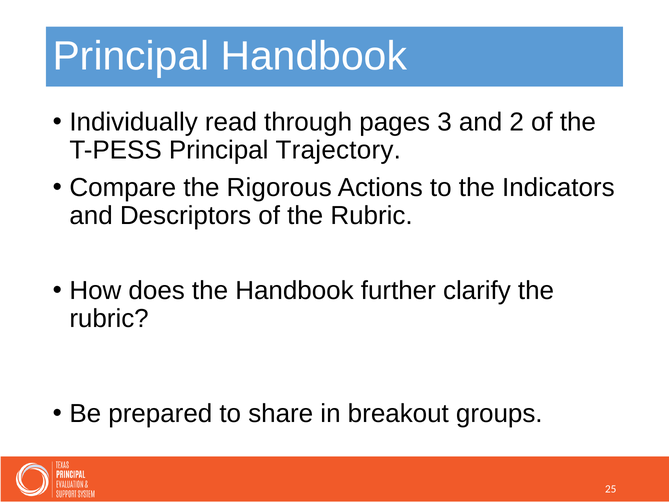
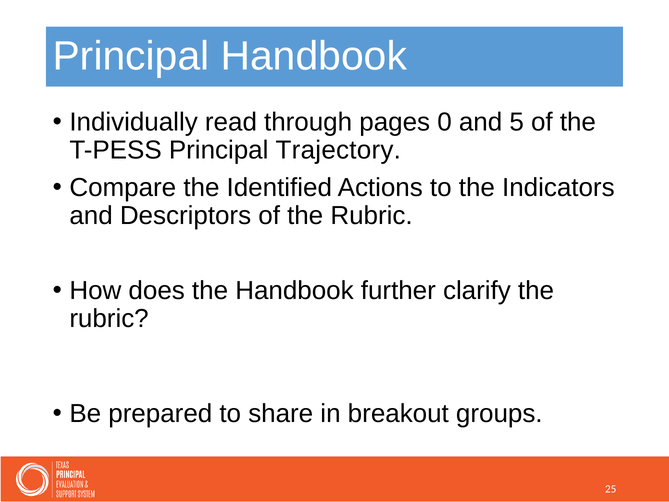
3: 3 -> 0 (445, 122)
2: 2 -> 5 (517, 122)
Rigorous: Rigorous -> Identified (279, 188)
